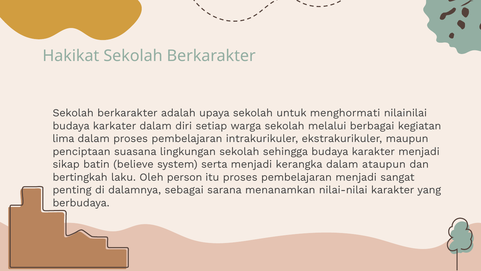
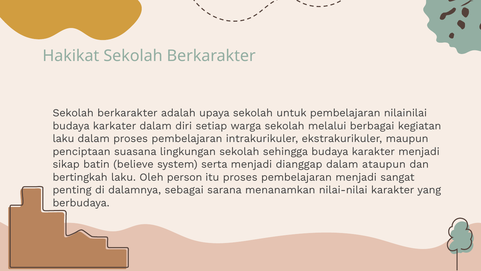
untuk menghormati: menghormati -> pembelajaran (345, 113)
lima: lima -> laku (63, 139)
kerangka: kerangka -> dianggap (299, 164)
